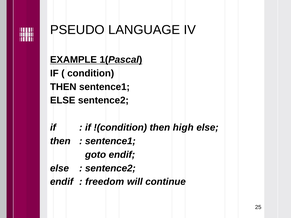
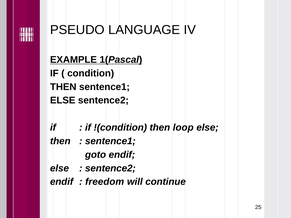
high: high -> loop (183, 128)
